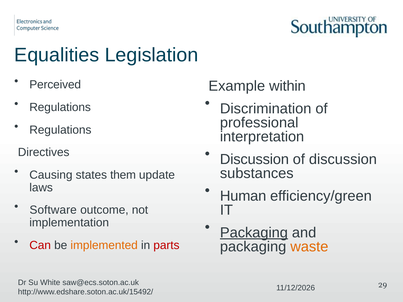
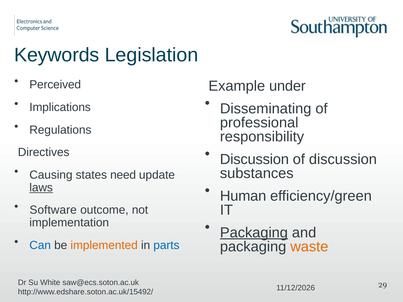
Equalities: Equalities -> Keywords (57, 55)
within: within -> under (287, 86)
Discrimination: Discrimination -> Disseminating (266, 109)
Regulations: Regulations -> Implications (60, 107)
interpretation: interpretation -> responsibility (262, 137)
them: them -> need (123, 175)
laws underline: none -> present (41, 188)
Can colour: red -> blue (40, 245)
parts colour: red -> blue (166, 245)
